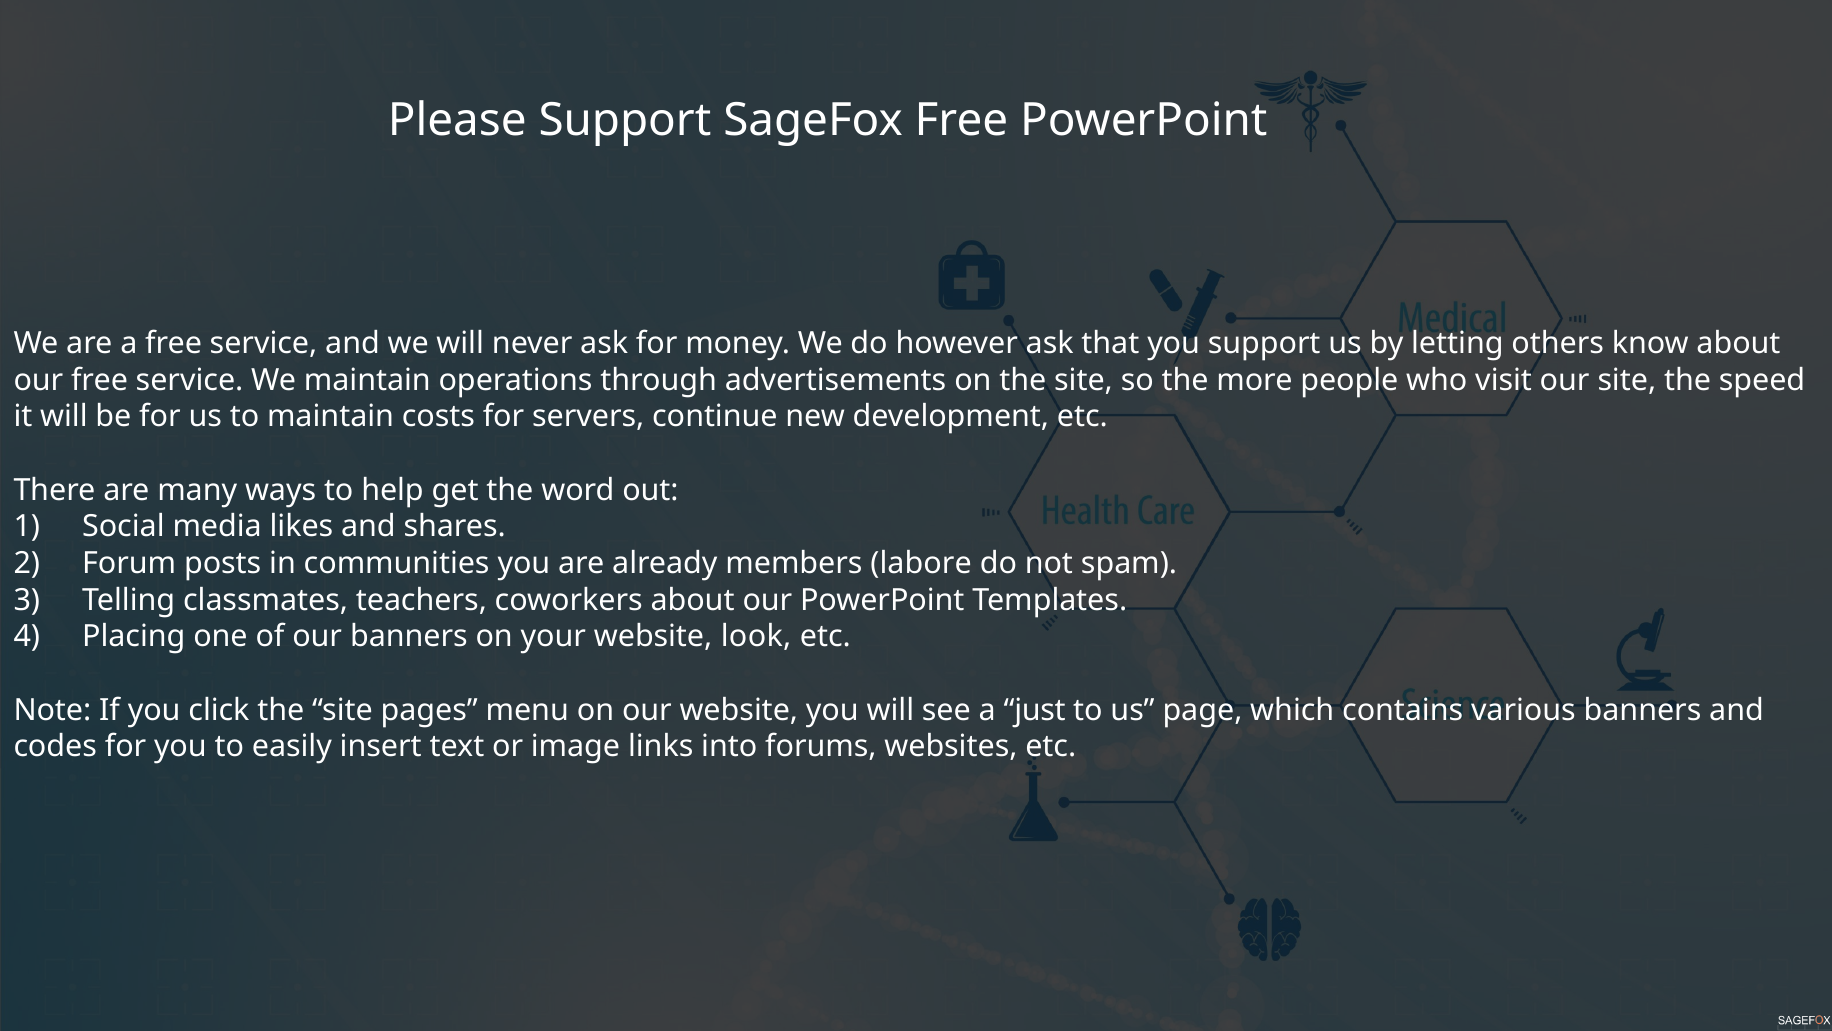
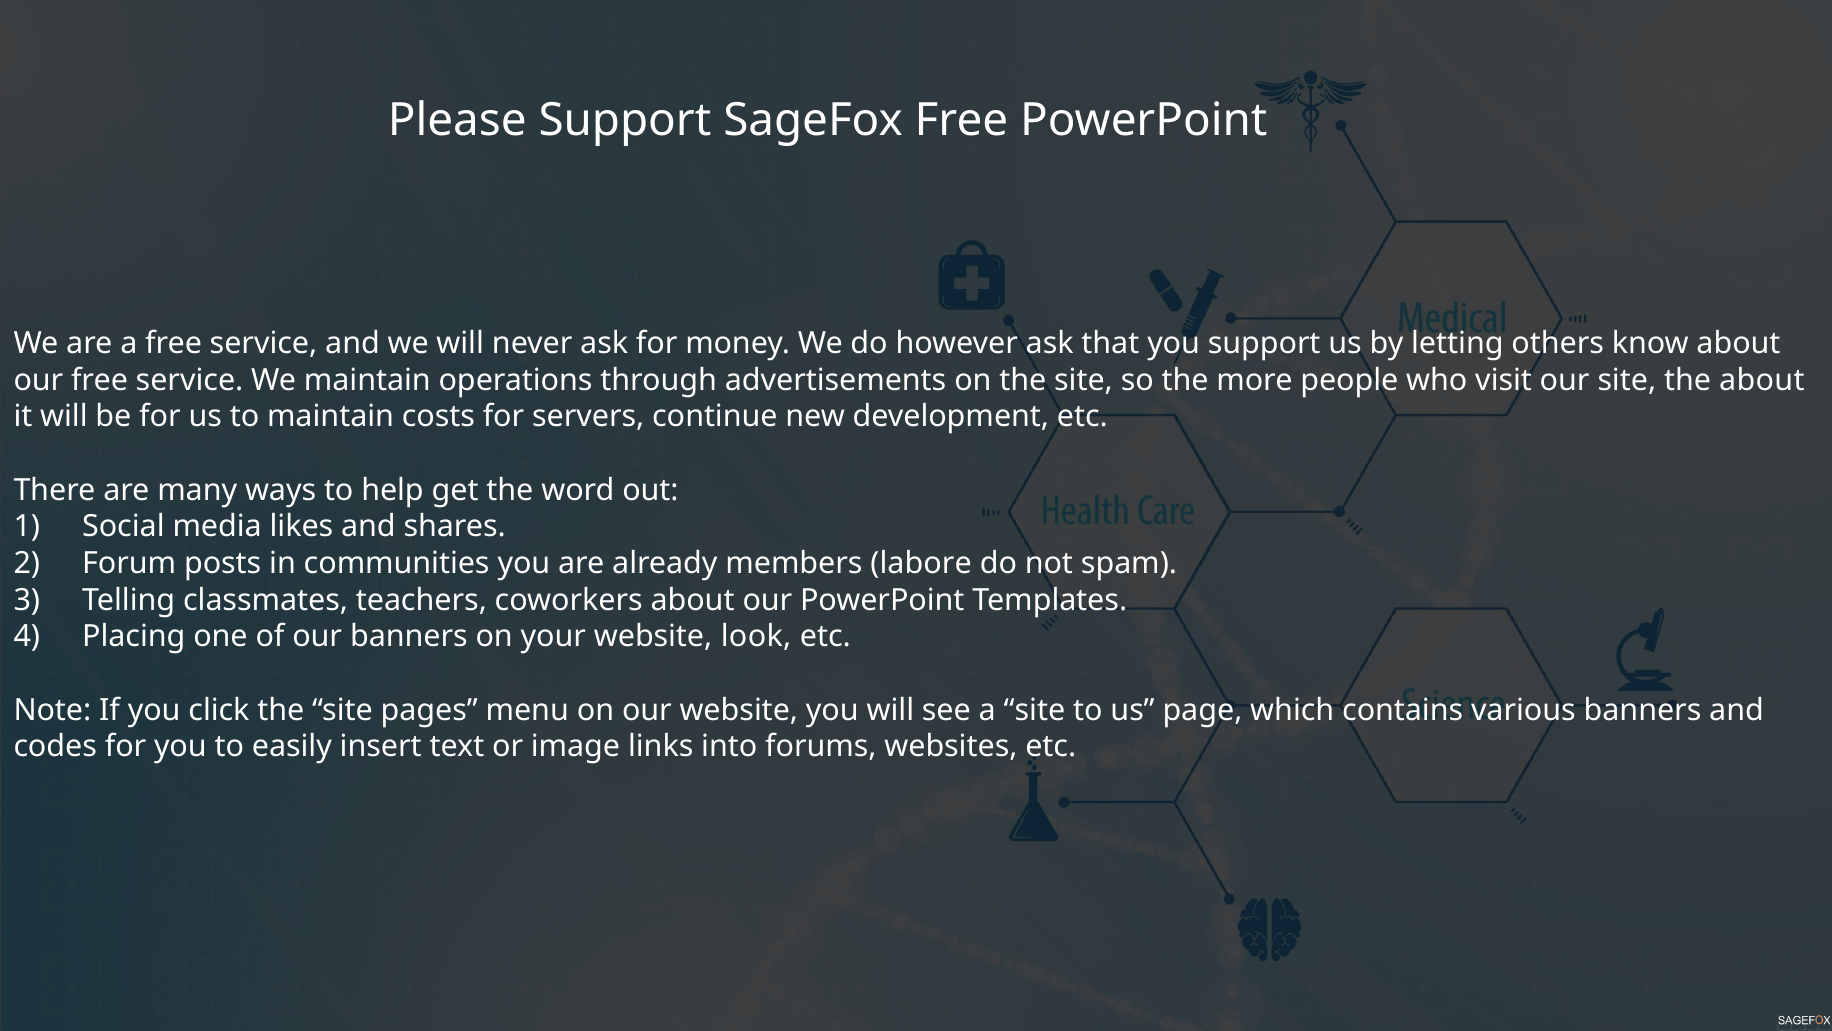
the speed: speed -> about (1762, 380)
a just: just -> site (1034, 710)
